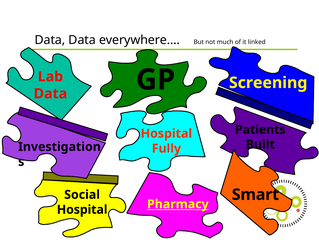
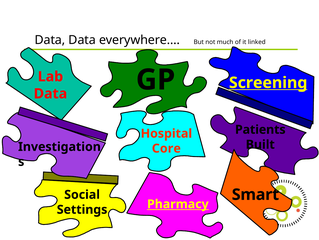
Screening underline: none -> present (268, 82)
Fully: Fully -> Core (166, 148)
Hospital: Hospital -> Settings (82, 209)
